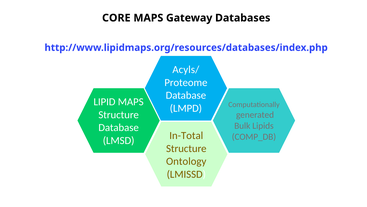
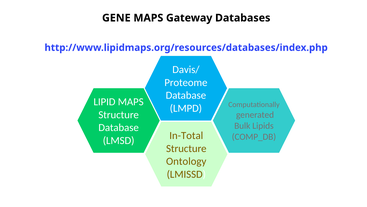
CORE: CORE -> GENE (116, 18)
Acyls/: Acyls/ -> Davis/ (186, 69)
